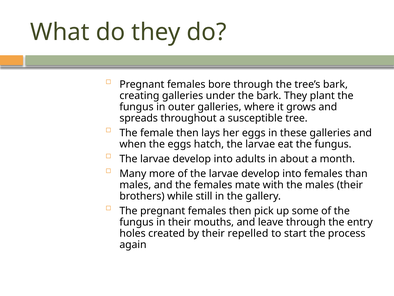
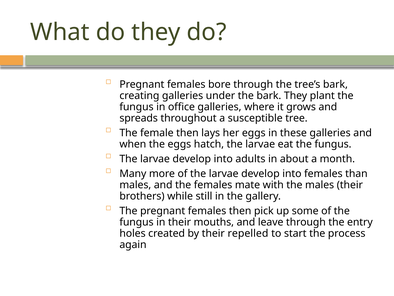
outer: outer -> office (181, 107)
